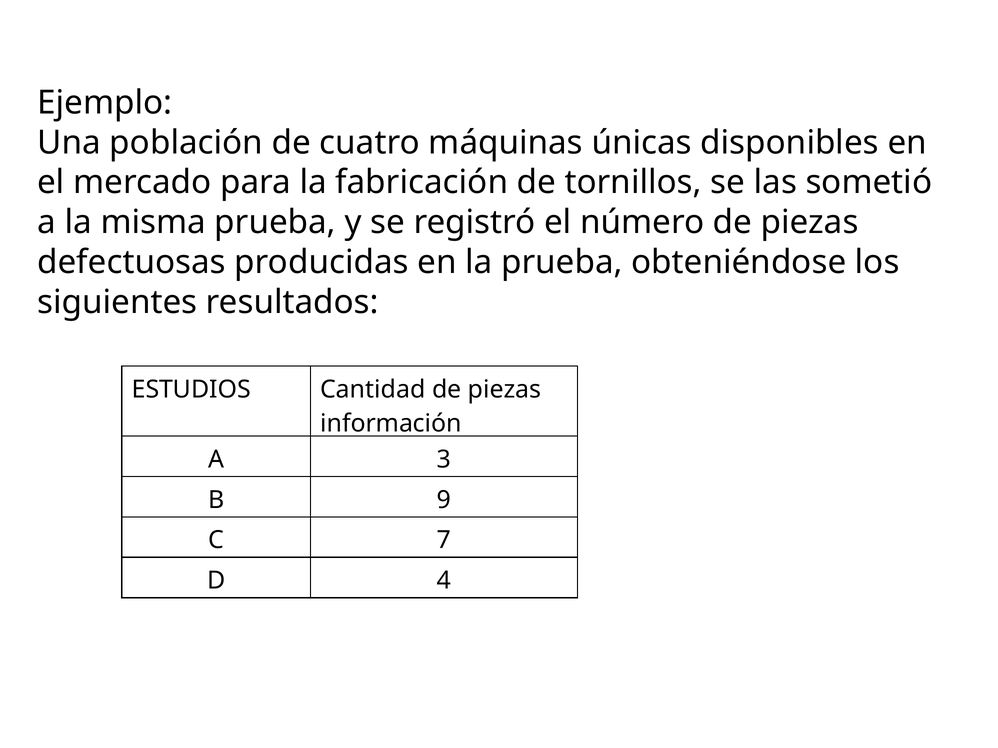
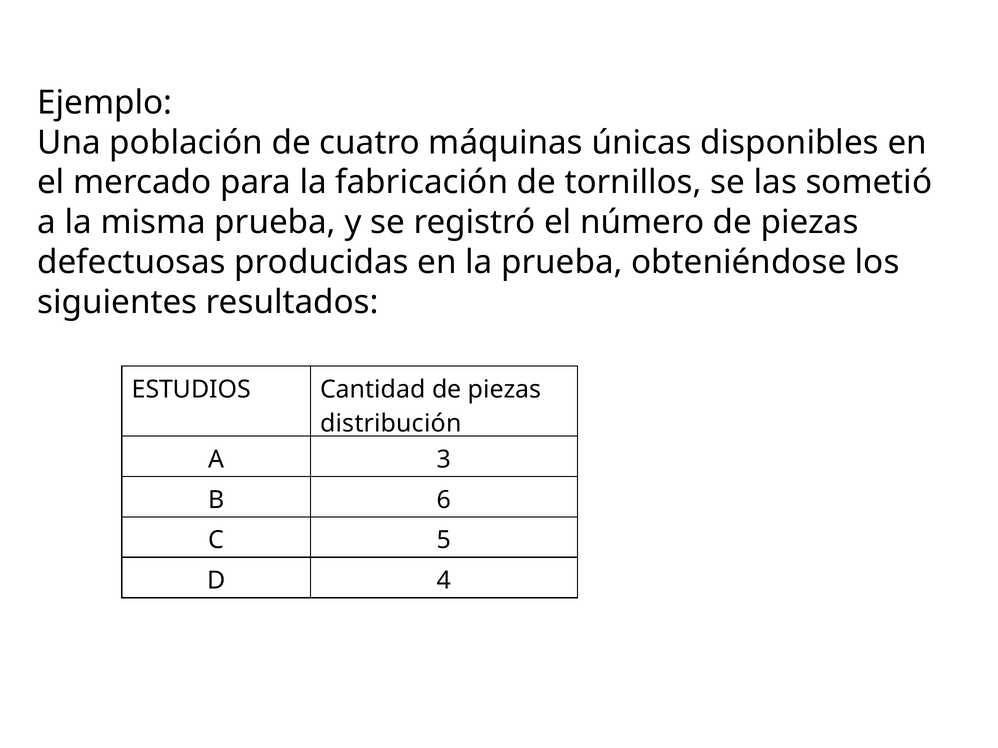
información: información -> distribución (391, 424)
9: 9 -> 6 (444, 500)
7: 7 -> 5 (444, 541)
